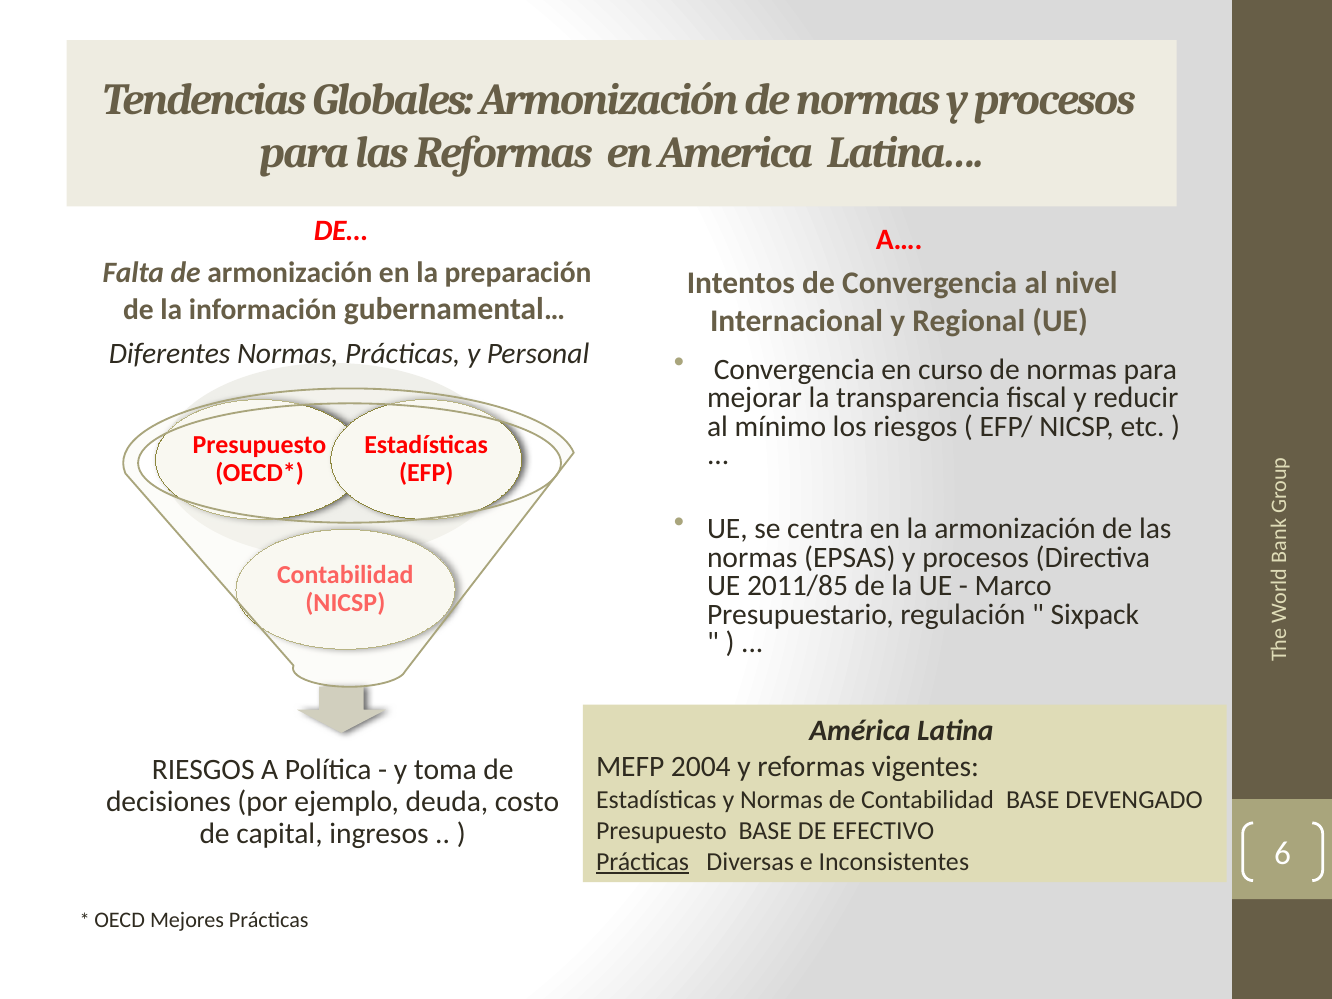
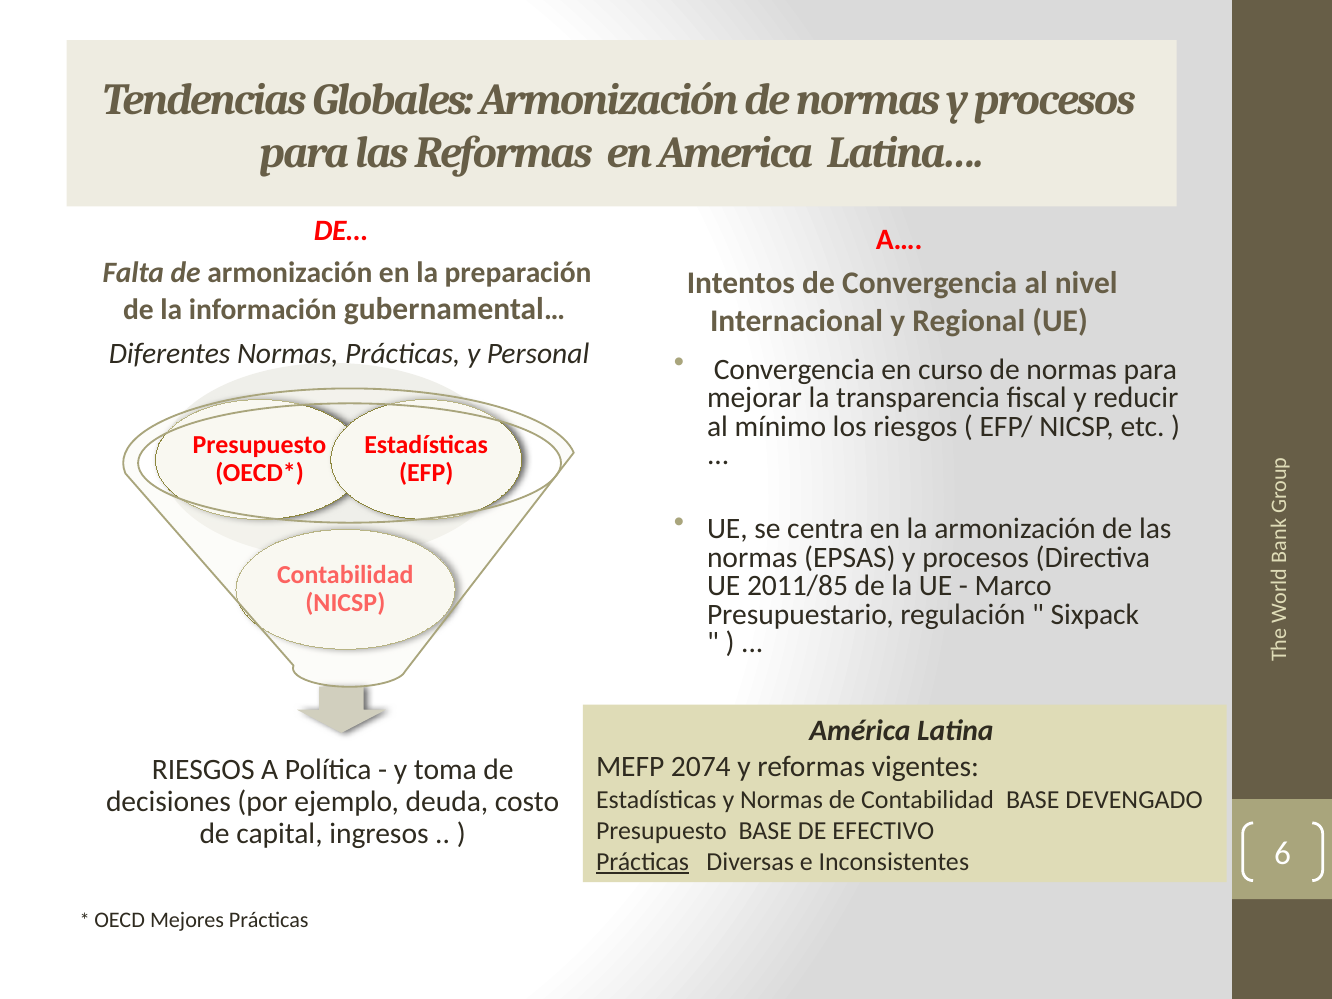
2004: 2004 -> 2074 (701, 767)
